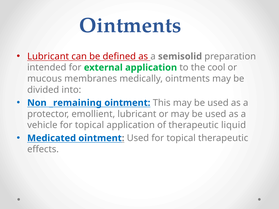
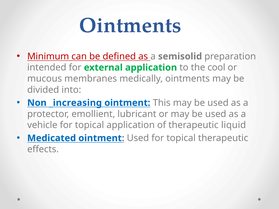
Lubricant: Lubricant -> Minimum (48, 56)
_remaining: _remaining -> _increasing (75, 103)
